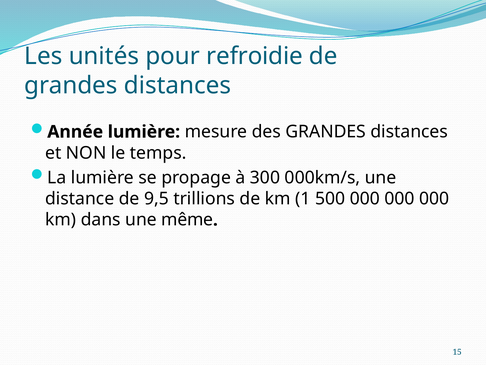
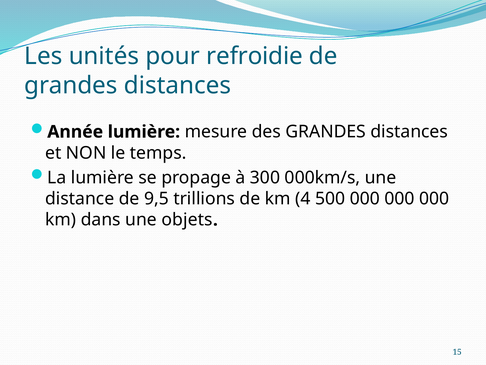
1: 1 -> 4 (303, 198)
même: même -> objets (187, 220)
